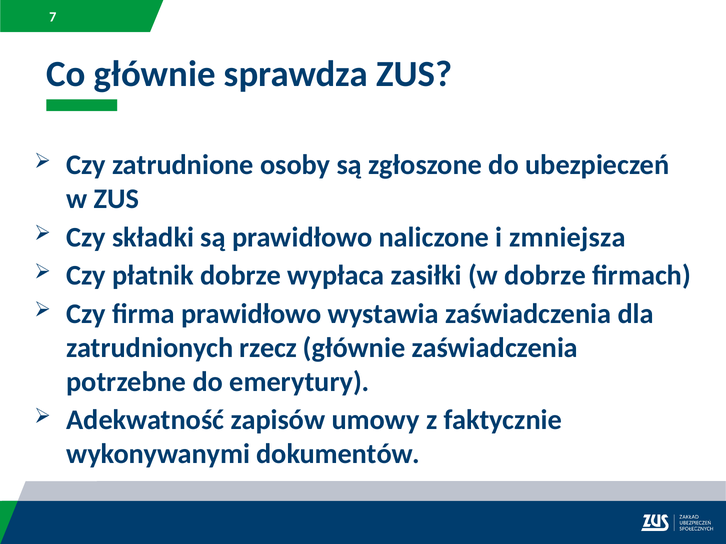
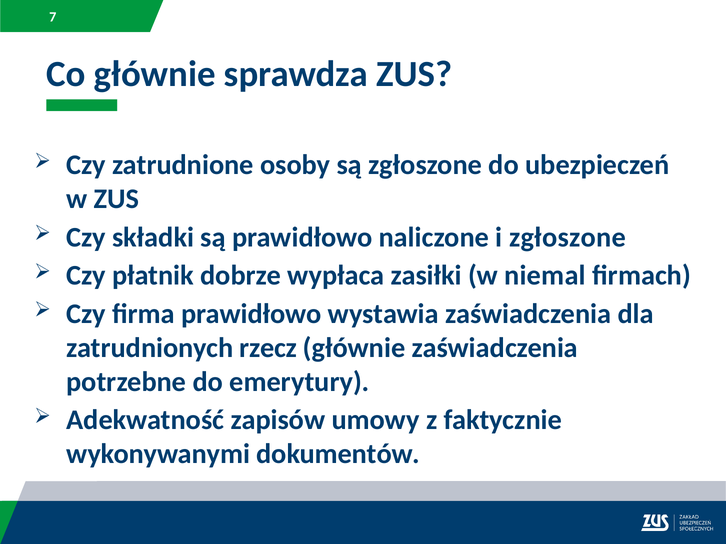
i zmniejsza: zmniejsza -> zgłoszone (568, 237)
w dobrze: dobrze -> niemal (545, 276)
